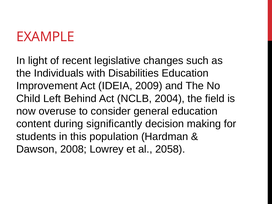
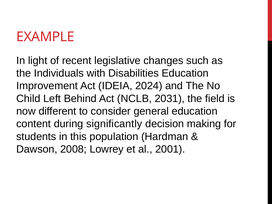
2009: 2009 -> 2024 (149, 86)
2004: 2004 -> 2031 (170, 99)
overuse: overuse -> different (57, 111)
2058: 2058 -> 2001 (170, 149)
